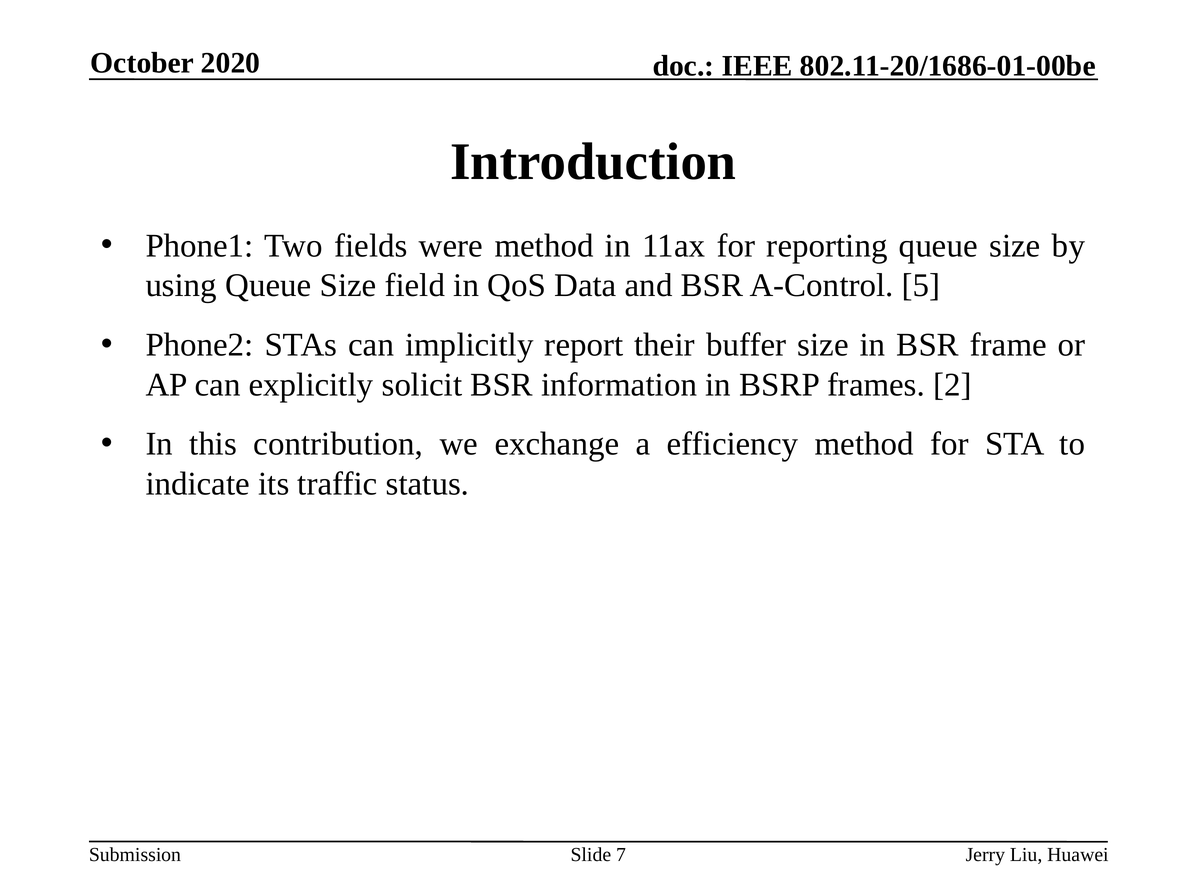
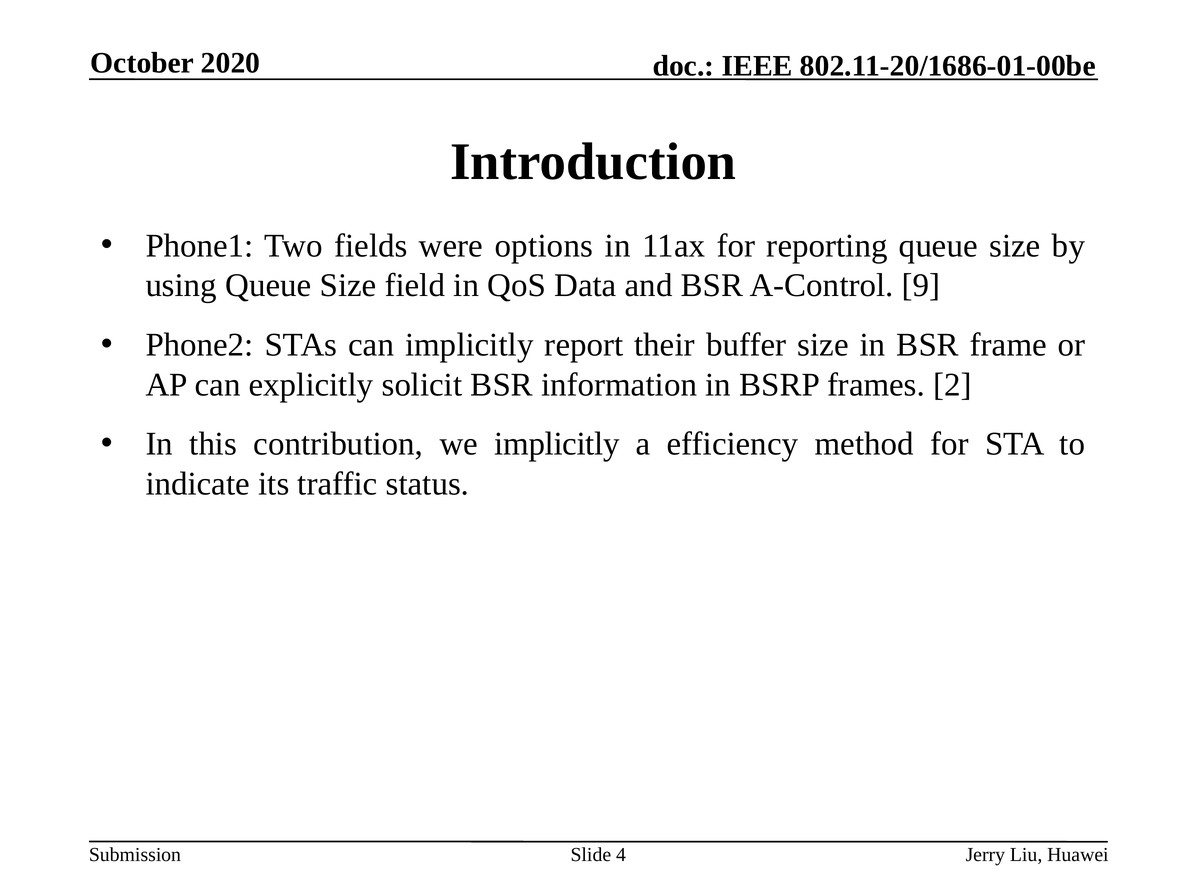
were method: method -> options (544, 246)
5: 5 -> 9 (921, 285)
we exchange: exchange -> implicitly (557, 444)
7: 7 -> 4 (621, 854)
